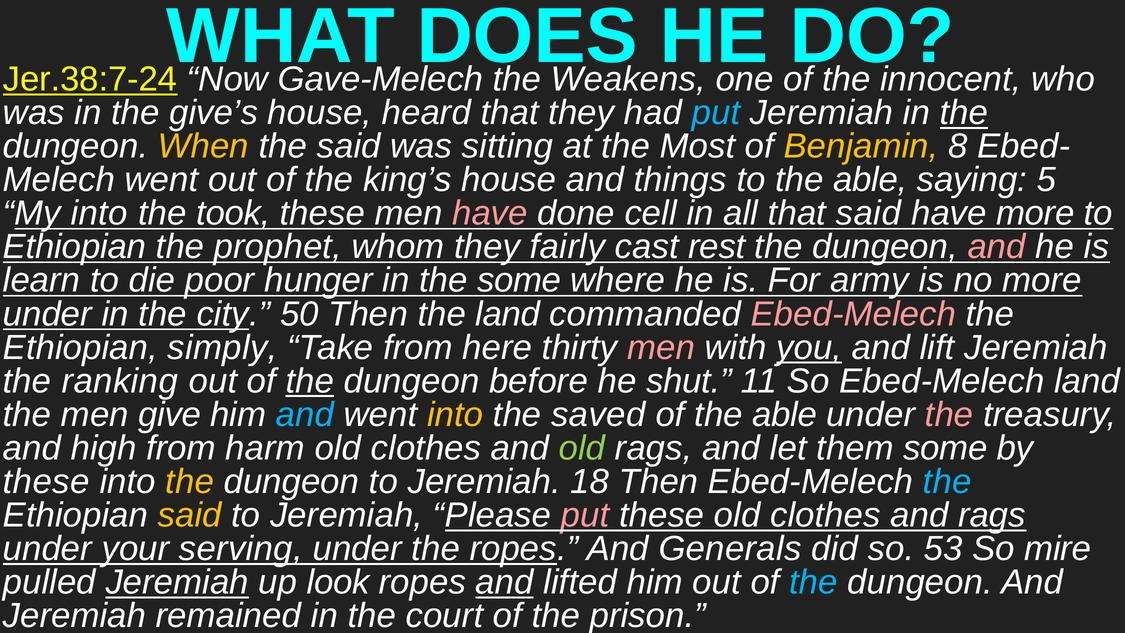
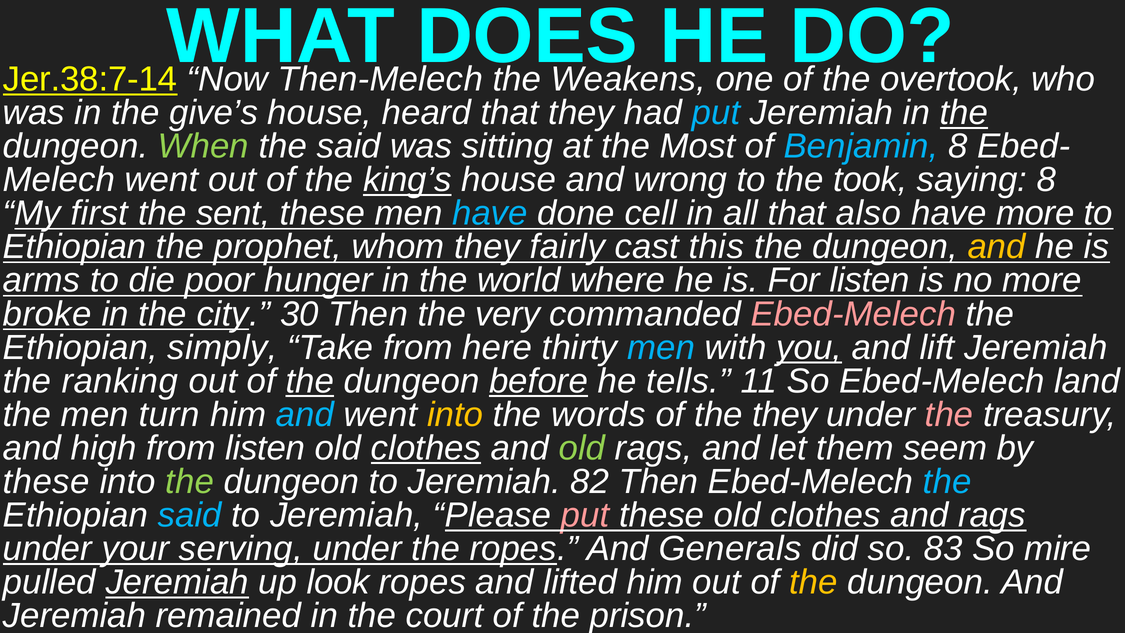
Jer.38:7-24: Jer.38:7-24 -> Jer.38:7-14 (90, 79)
Gave-Melech: Gave-Melech -> Then-Melech (380, 79)
innocent: innocent -> overtook (951, 79)
When colour: yellow -> light green (203, 146)
Benjamin colour: yellow -> light blue (861, 146)
king’s underline: none -> present (407, 180)
things: things -> wrong (680, 180)
to the able: able -> took (870, 180)
saying 5: 5 -> 8 (1047, 180)
My into: into -> first (99, 213)
took: took -> sent (233, 213)
have colour: pink -> light blue (490, 213)
that said: said -> also (868, 213)
rest: rest -> this (716, 247)
and colour: pink -> yellow (997, 247)
learn: learn -> arms (42, 280)
the some: some -> world (519, 280)
For army: army -> listen (870, 280)
under: under -> broke (47, 314)
50: 50 -> 30 (299, 314)
the land: land -> very (508, 314)
men colour: pink -> light blue (661, 347)
before underline: none -> present (539, 381)
shut: shut -> tells (689, 381)
give: give -> turn (169, 415)
saved: saved -> words (598, 415)
of the able: able -> they (785, 415)
from harm: harm -> listen (265, 448)
clothes underline: none -> present (426, 448)
them some: some -> seem (945, 448)
the colour: yellow -> light green (190, 482)
18: 18 -> 82 (590, 482)
said colour: yellow -> light blue (190, 515)
53: 53 -> 83 (943, 549)
and underline: present -> none (505, 582)
the colour: light blue -> yellow (814, 582)
